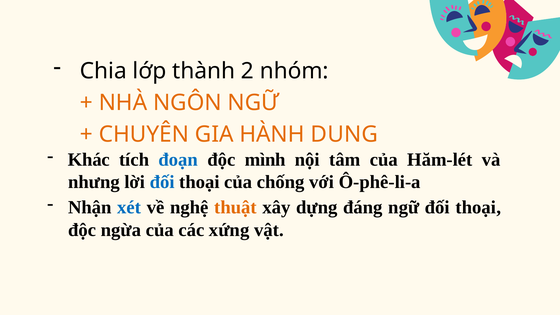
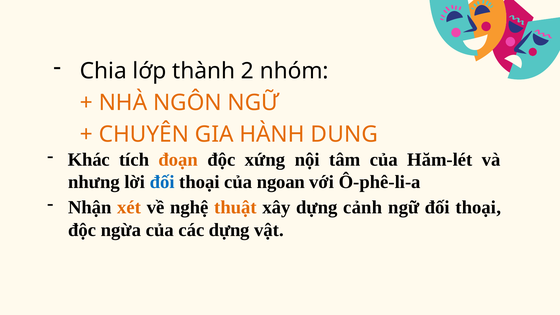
đoạn colour: blue -> orange (178, 160)
mình: mình -> xứng (265, 160)
chống: chống -> ngoan (281, 182)
xét colour: blue -> orange (129, 207)
đáng: đáng -> cảnh (363, 207)
các xứng: xứng -> dựng (229, 230)
